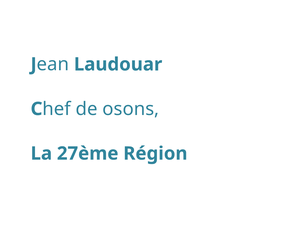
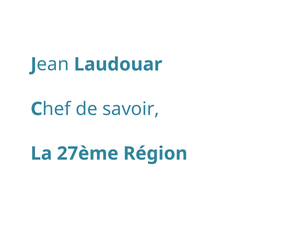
osons: osons -> savoir (131, 109)
